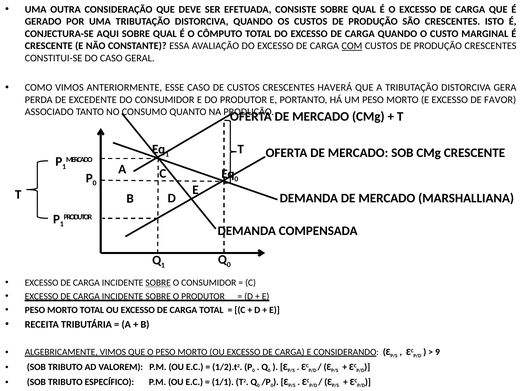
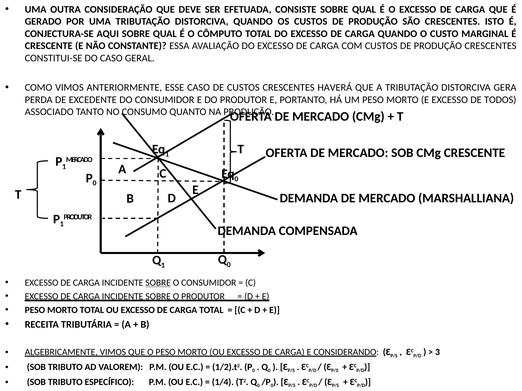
COM underline: present -> none (352, 46)
FAVOR: FAVOR -> TODOS (500, 100)
9: 9 -> 3 (437, 353)
1/1: 1/1 -> 1/4 (223, 382)
